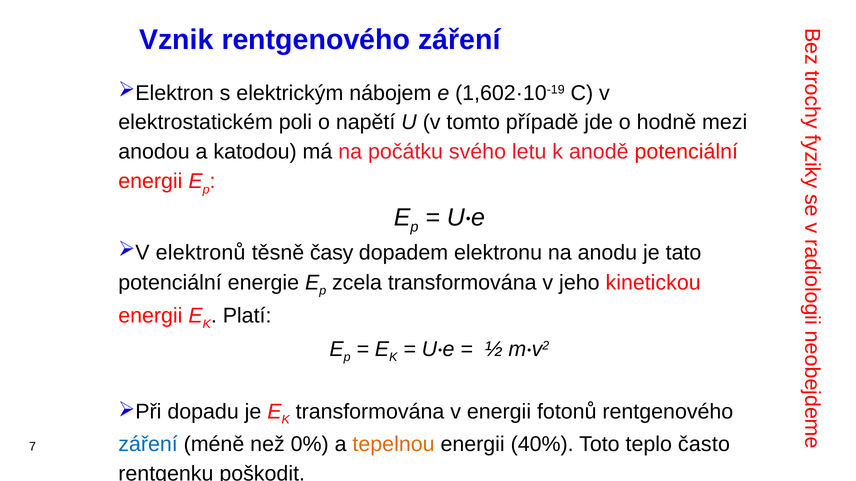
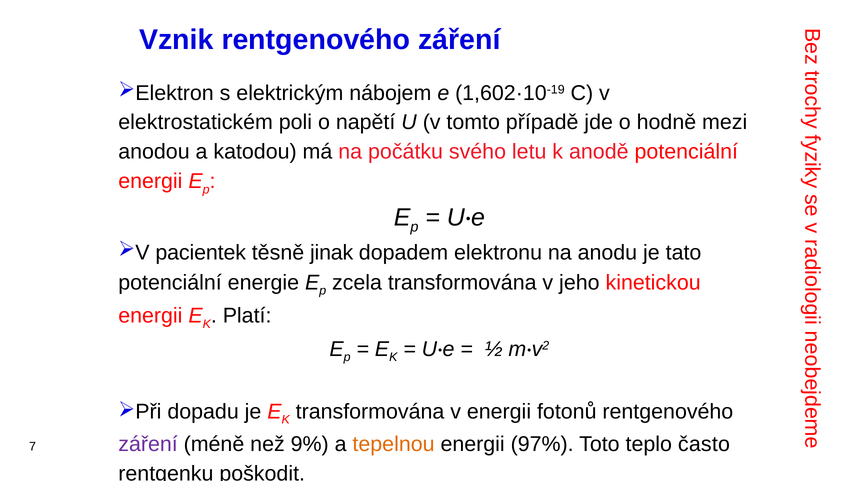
elektronů: elektronů -> pacientek (201, 253)
časy: časy -> jinak (332, 253)
záření colour: blue -> purple (148, 445)
0%: 0% -> 9% (310, 445)
40%: 40% -> 97% (542, 445)
